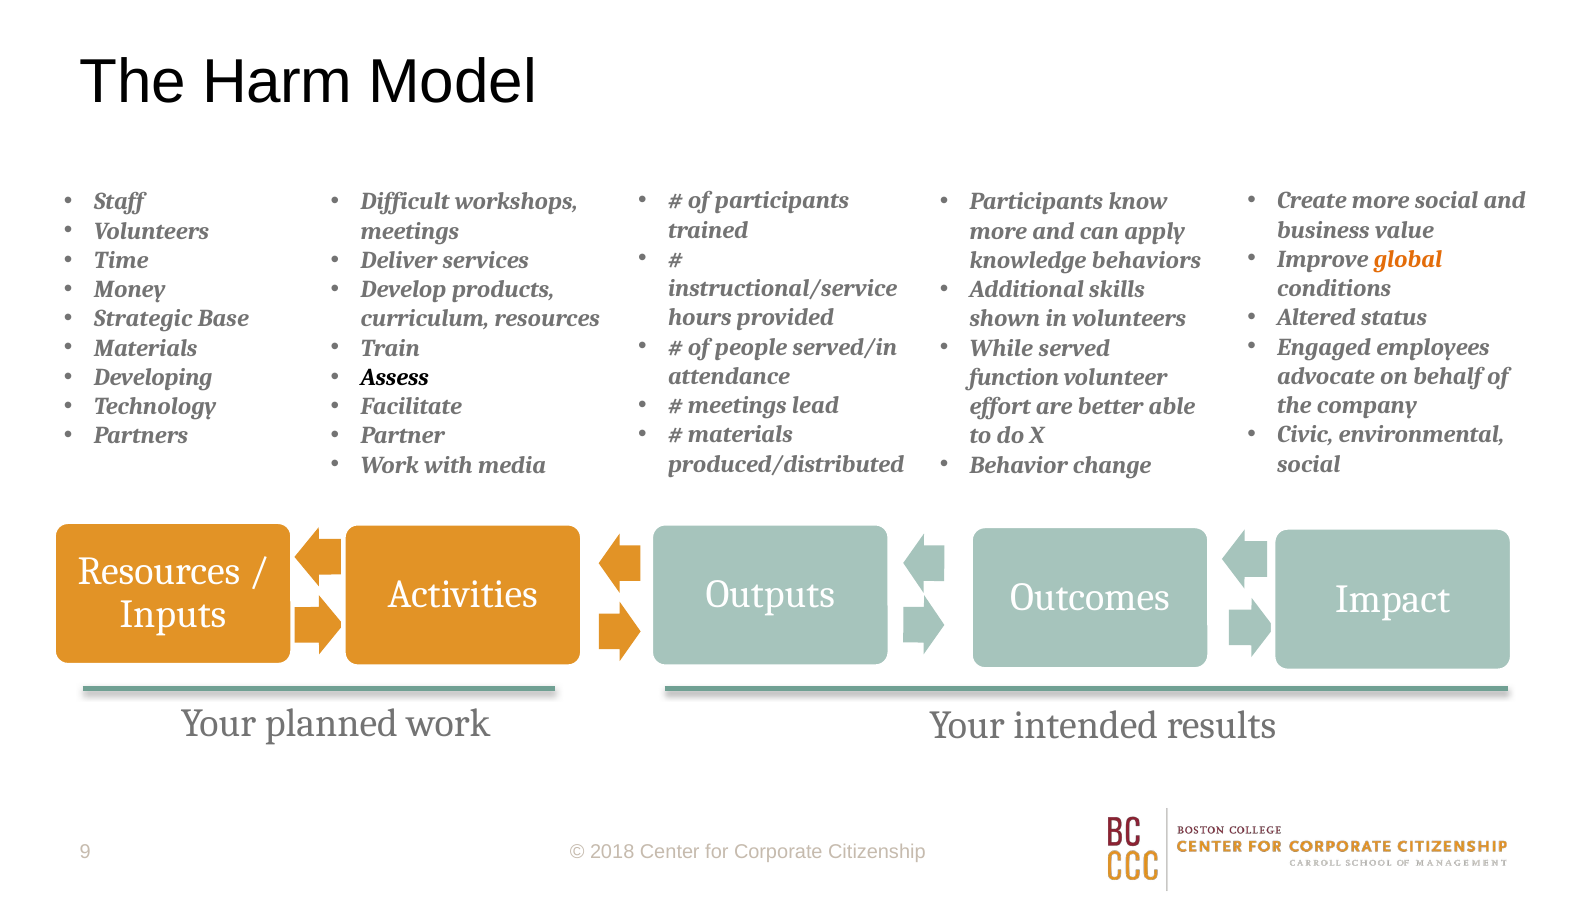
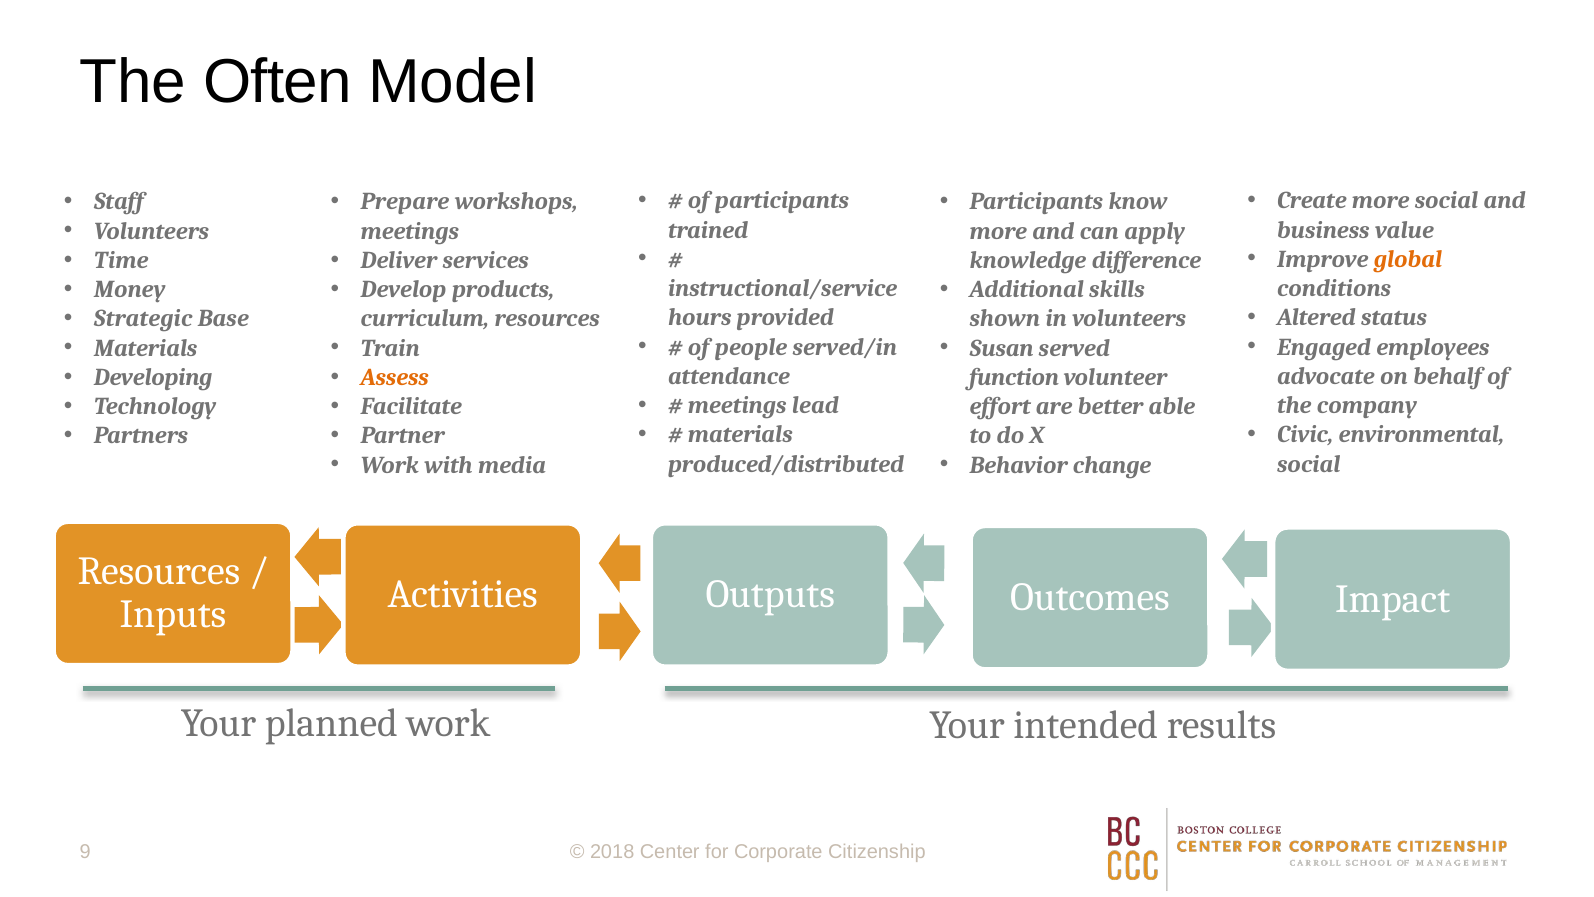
Harm: Harm -> Often (278, 82)
Difficult: Difficult -> Prepare (405, 202)
behaviors: behaviors -> difference (1147, 260)
While: While -> Susan (1002, 348)
Assess colour: black -> orange (395, 377)
